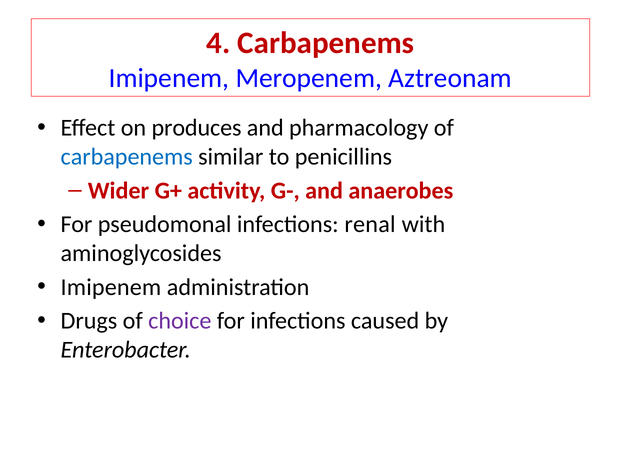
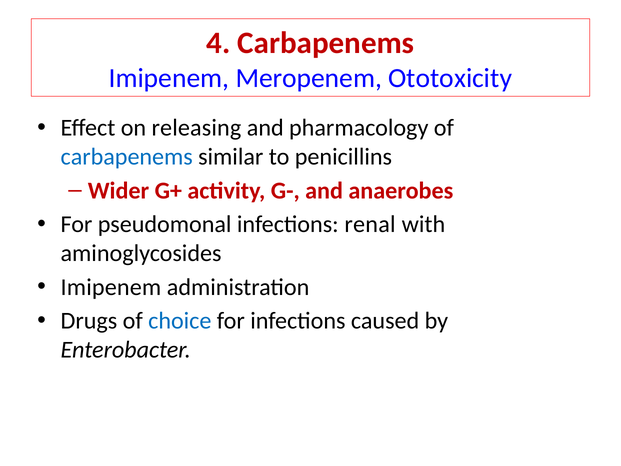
Aztreonam: Aztreonam -> Ototoxicity (450, 78)
produces: produces -> releasing (196, 128)
choice colour: purple -> blue (180, 321)
